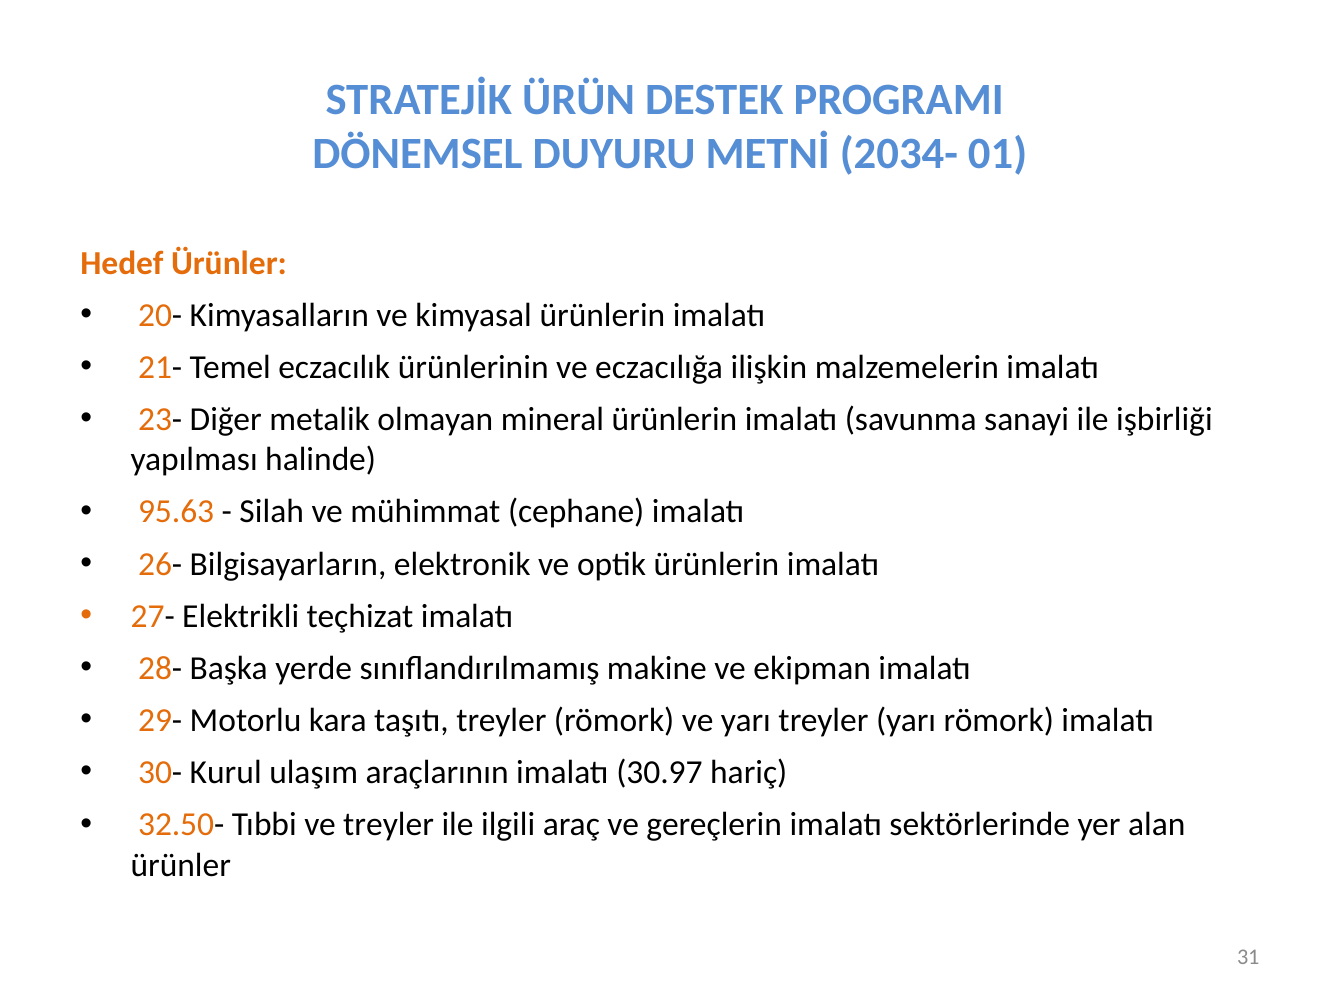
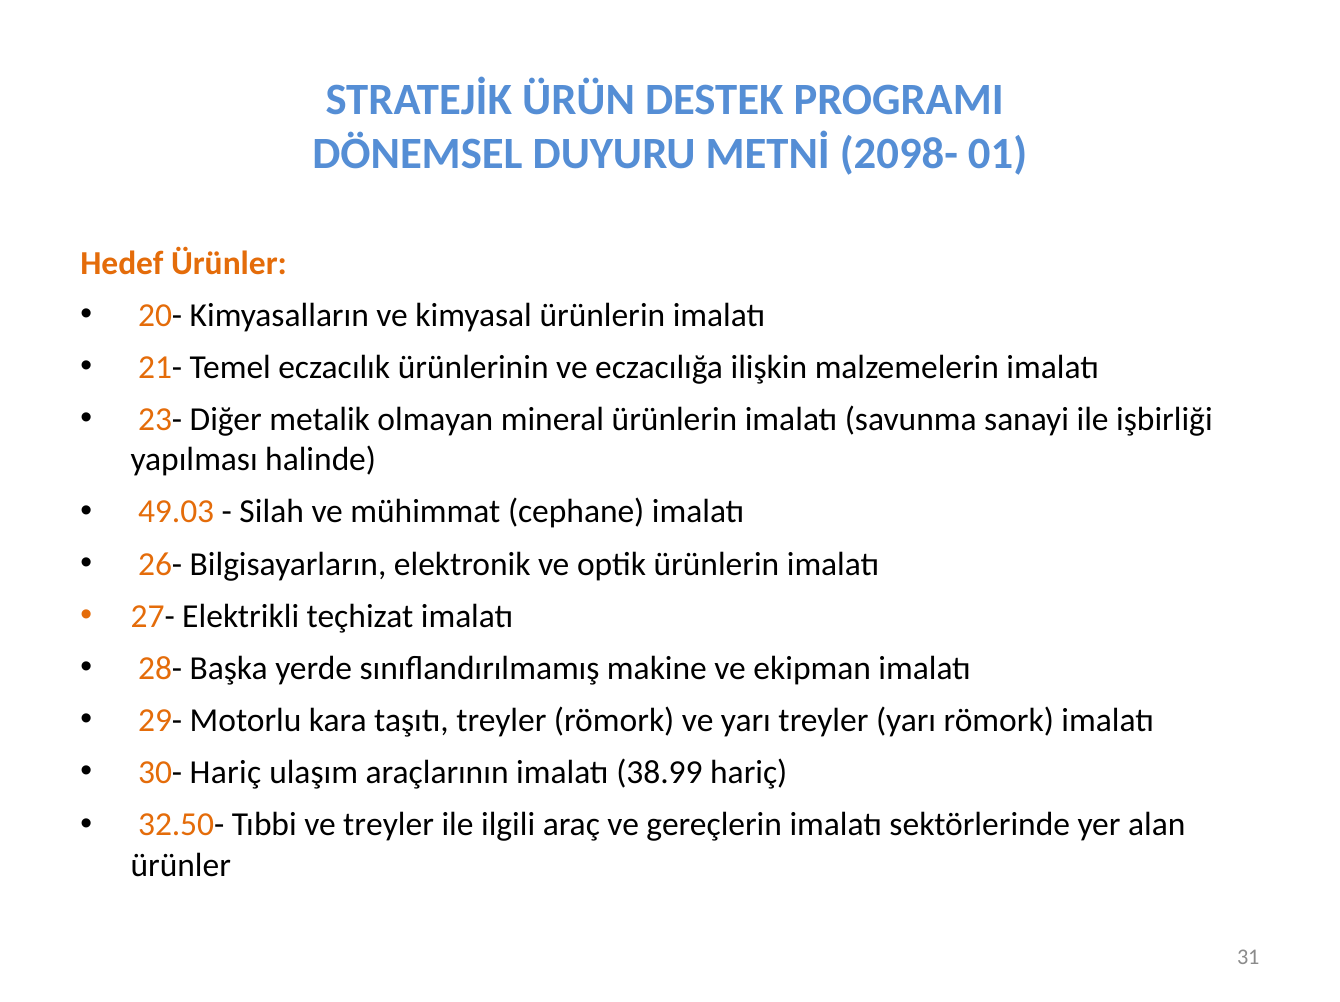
2034-: 2034- -> 2098- (899, 153)
95.63: 95.63 -> 49.03 (176, 511)
30- Kurul: Kurul -> Hariç (226, 772)
30.97: 30.97 -> 38.99 (659, 772)
